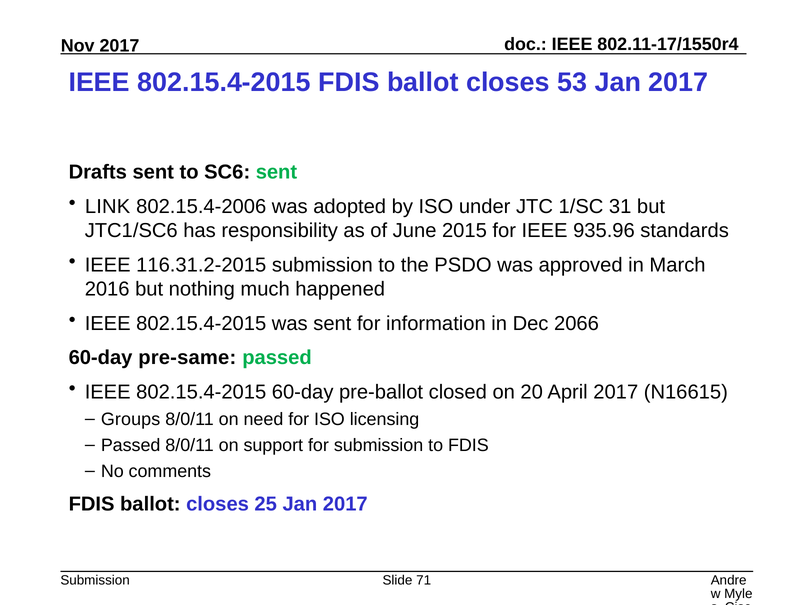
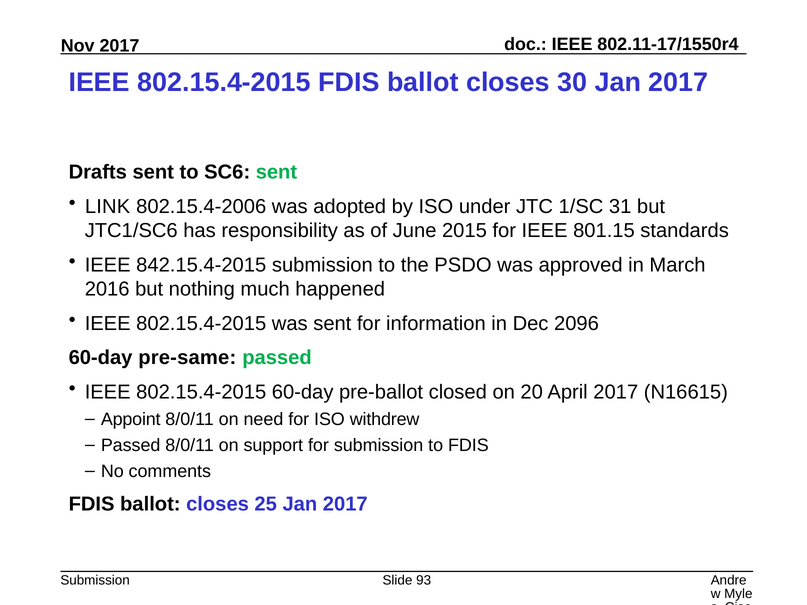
53: 53 -> 30 (572, 83)
935.96: 935.96 -> 801.15 (604, 231)
116.31.2-2015: 116.31.2-2015 -> 842.15.4-2015 (201, 265)
2066: 2066 -> 2096 (576, 324)
Groups: Groups -> Appoint (131, 419)
licensing: licensing -> withdrew (385, 419)
71: 71 -> 93 (424, 580)
